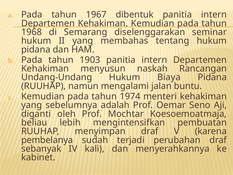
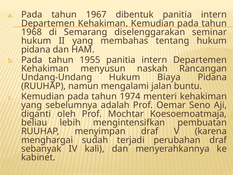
1903: 1903 -> 1955 (90, 60)
pembelanya: pembelanya -> menghargai (47, 140)
